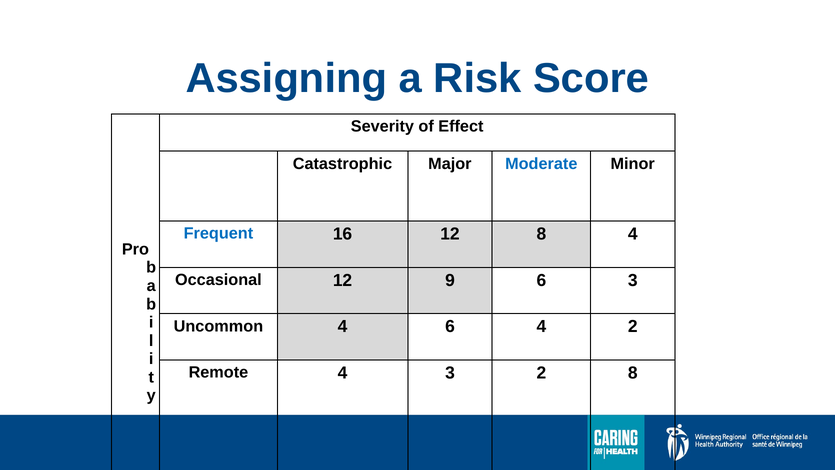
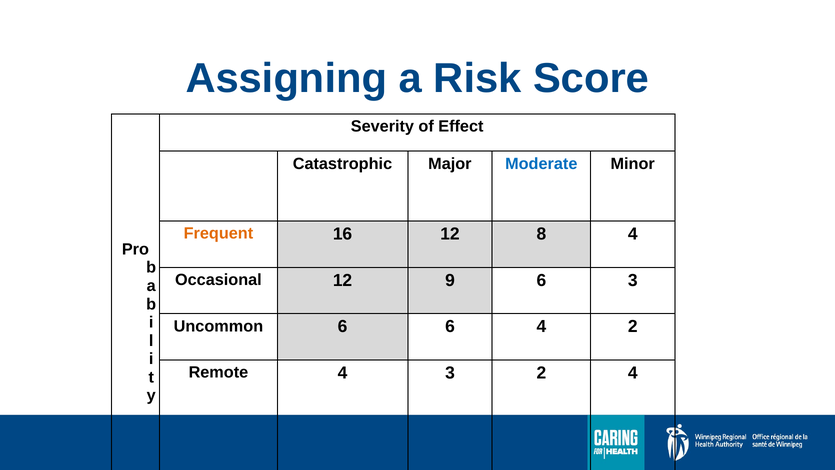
Frequent colour: blue -> orange (218, 233)
Uncommon 4: 4 -> 6 (343, 327)
2 8: 8 -> 4 (633, 373)
